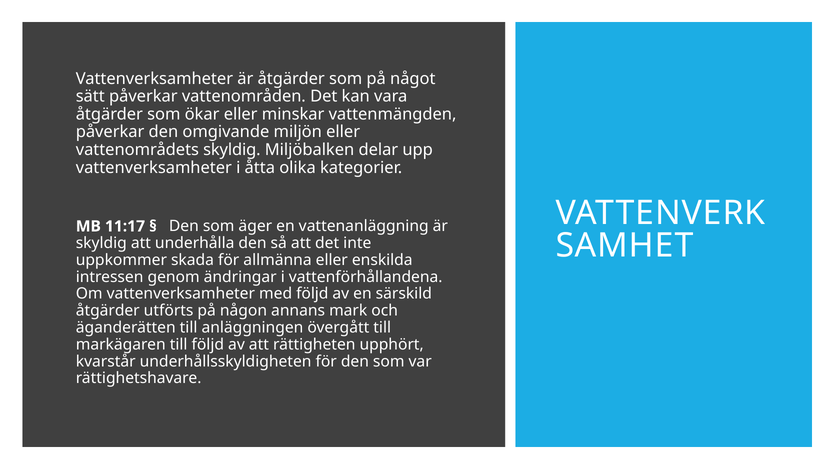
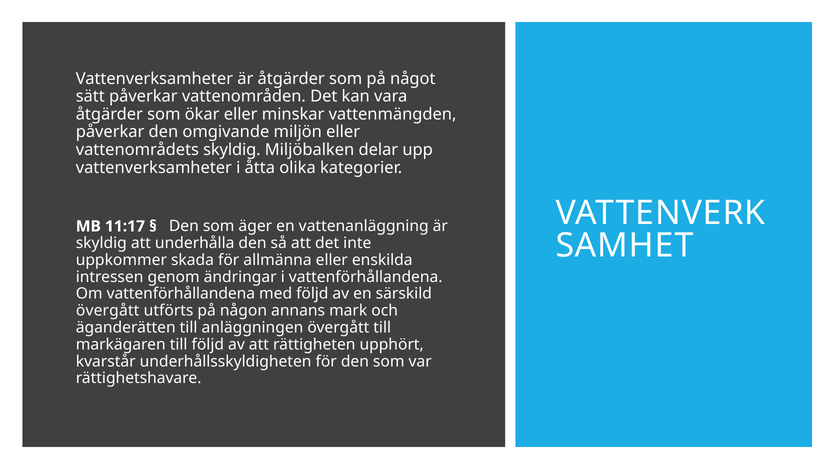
Om vattenverksamheter: vattenverksamheter -> vattenförhållandena (181, 294)
åtgärder: åtgärder -> övergått (108, 311)
